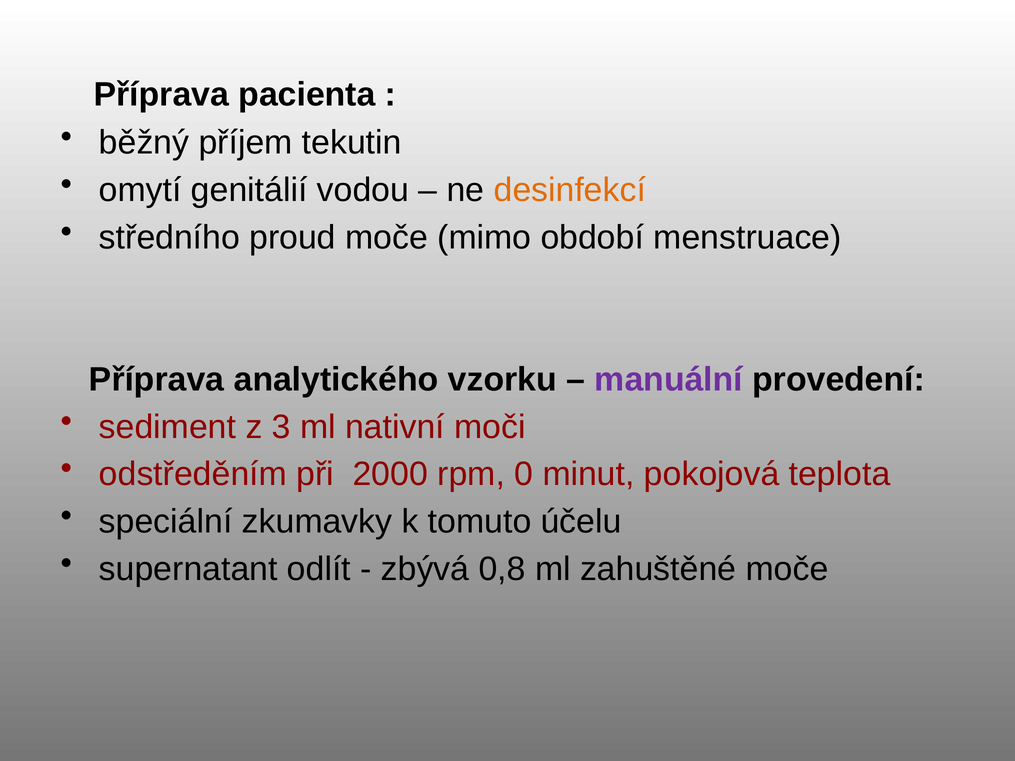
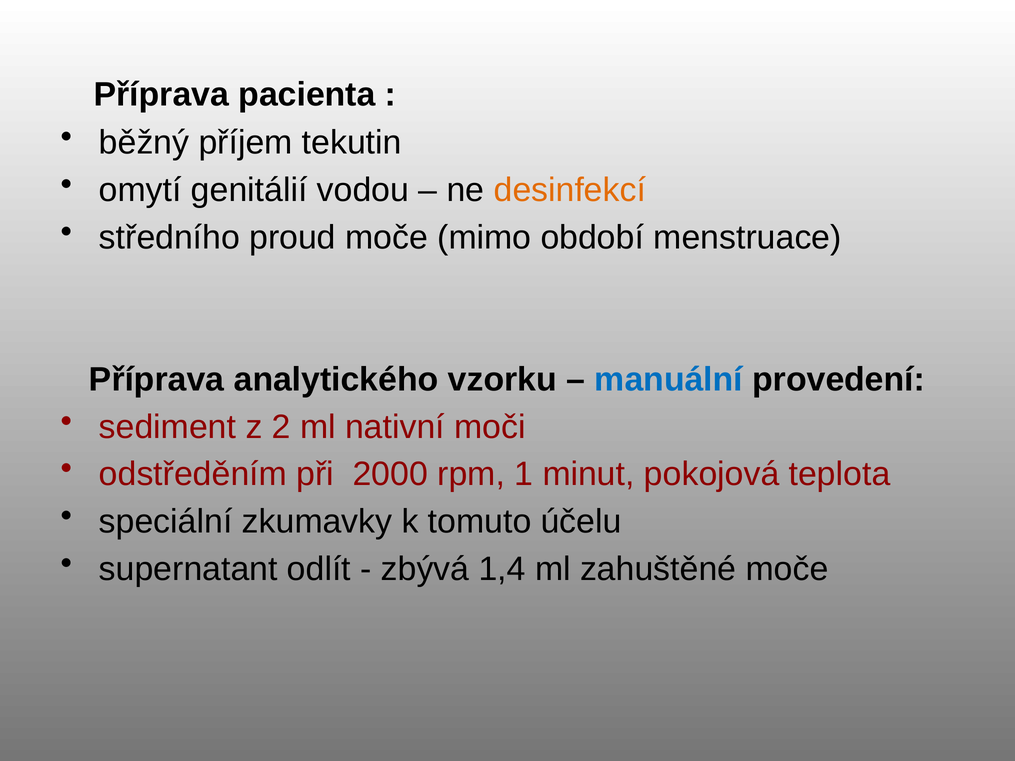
manuální colour: purple -> blue (669, 380)
3: 3 -> 2 (281, 427)
0: 0 -> 1 (524, 474)
0,8: 0,8 -> 1,4 (502, 569)
